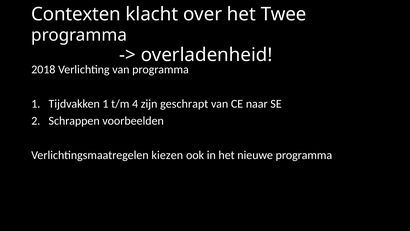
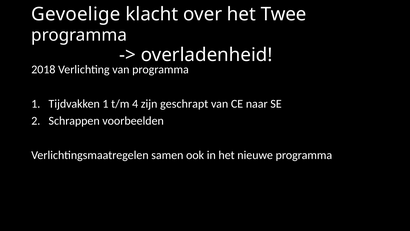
Contexten: Contexten -> Gevoelige (76, 14)
kiezen: kiezen -> samen (167, 155)
